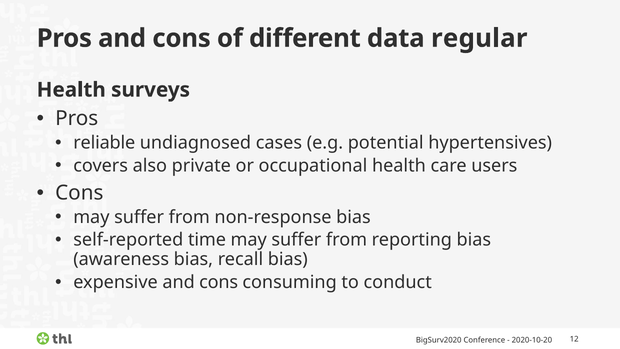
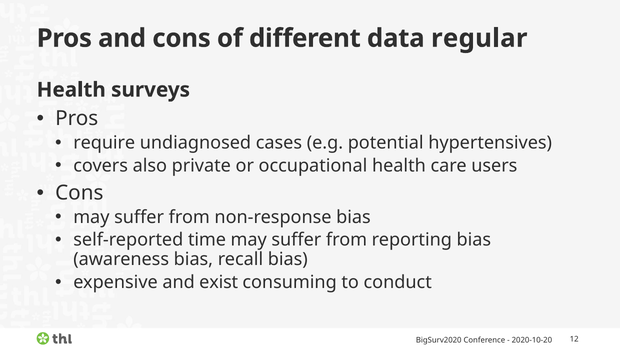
reliable: reliable -> require (104, 143)
expensive and cons: cons -> exist (219, 282)
